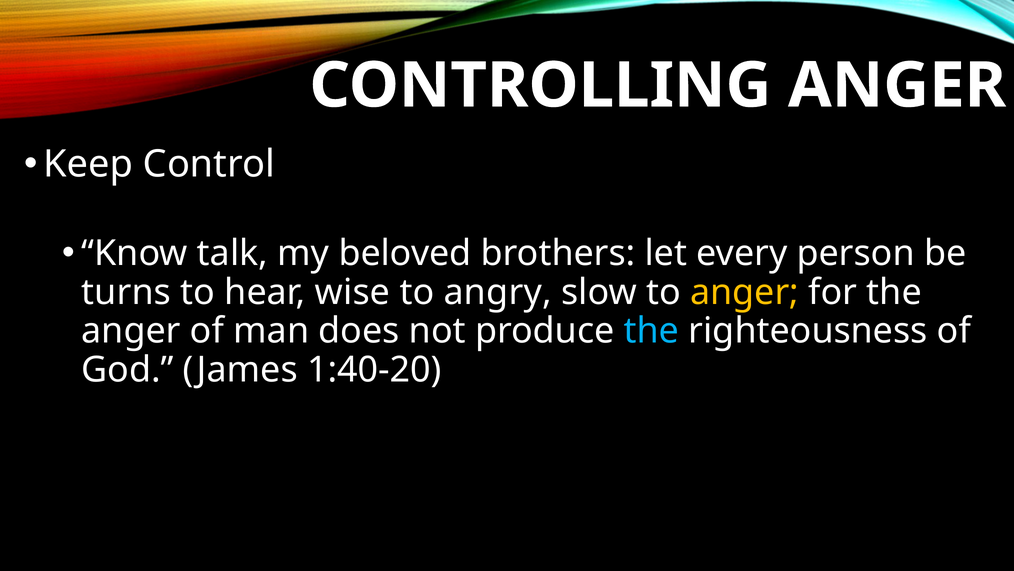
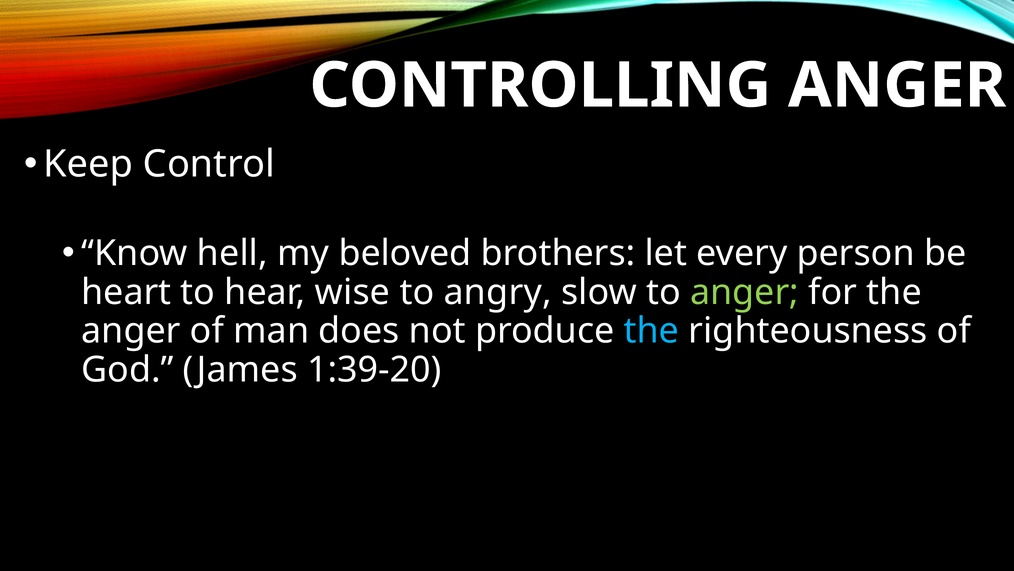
talk: talk -> hell (232, 253)
turns: turns -> heart (126, 292)
anger colour: yellow -> light green (745, 292)
1:40-20: 1:40-20 -> 1:39-20 (374, 369)
